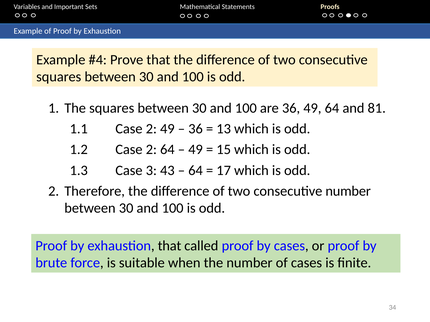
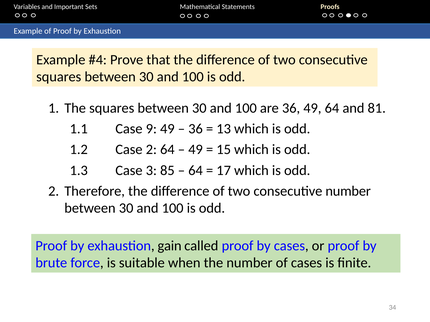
1.1 Case 2: 2 -> 9 (151, 129)
43: 43 -> 85 (167, 171)
exhaustion that: that -> gain (170, 246)
